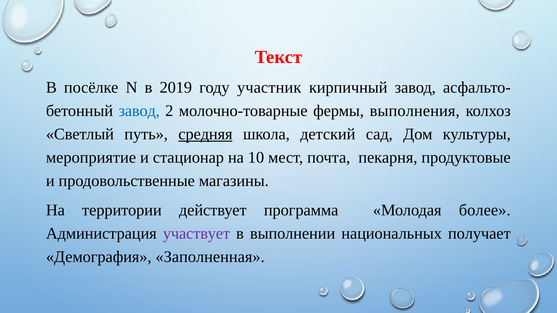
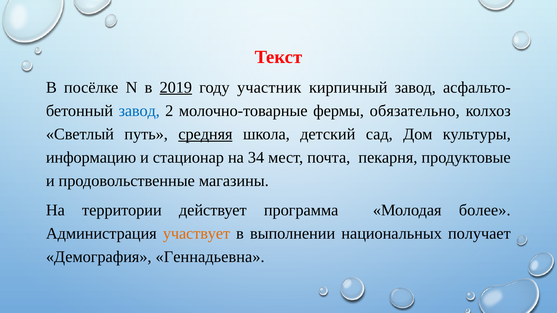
2019 underline: none -> present (176, 87)
выполнения: выполнения -> обязательно (415, 111)
мероприятие: мероприятие -> информацию (91, 158)
10: 10 -> 34 (256, 158)
участвует colour: purple -> orange (197, 234)
Заполненная: Заполненная -> Геннадьевна (210, 257)
